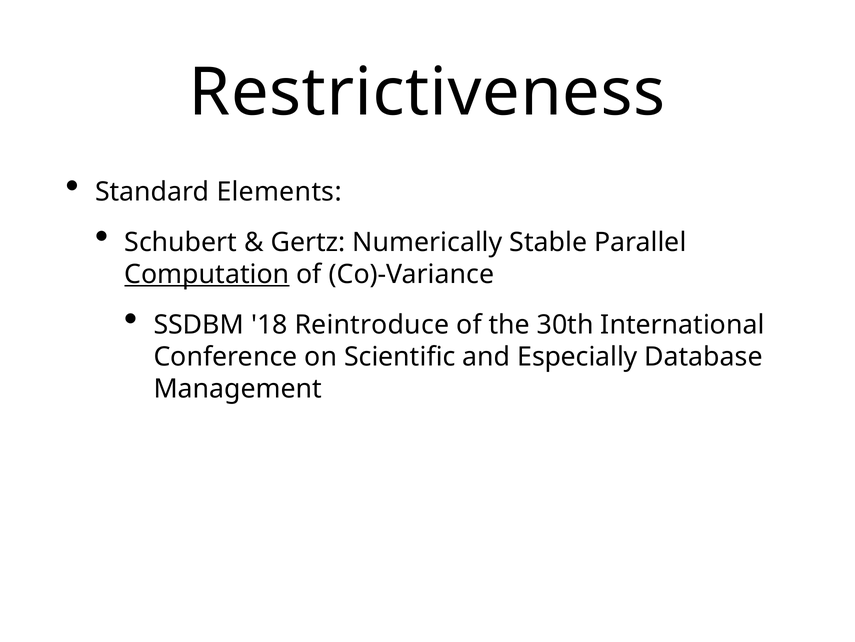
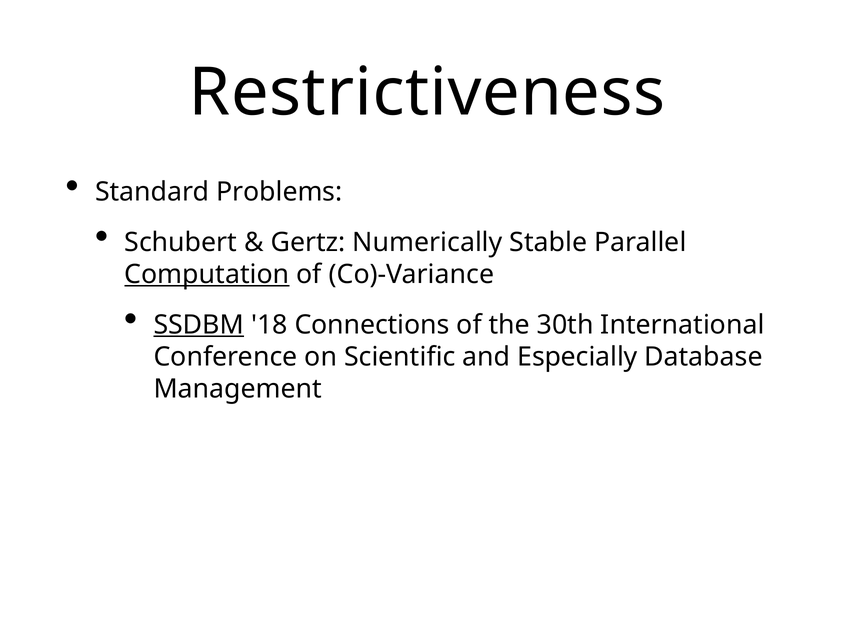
Elements: Elements -> Problems (279, 192)
SSDBM underline: none -> present (199, 325)
Reintroduce: Reintroduce -> Connections (372, 325)
